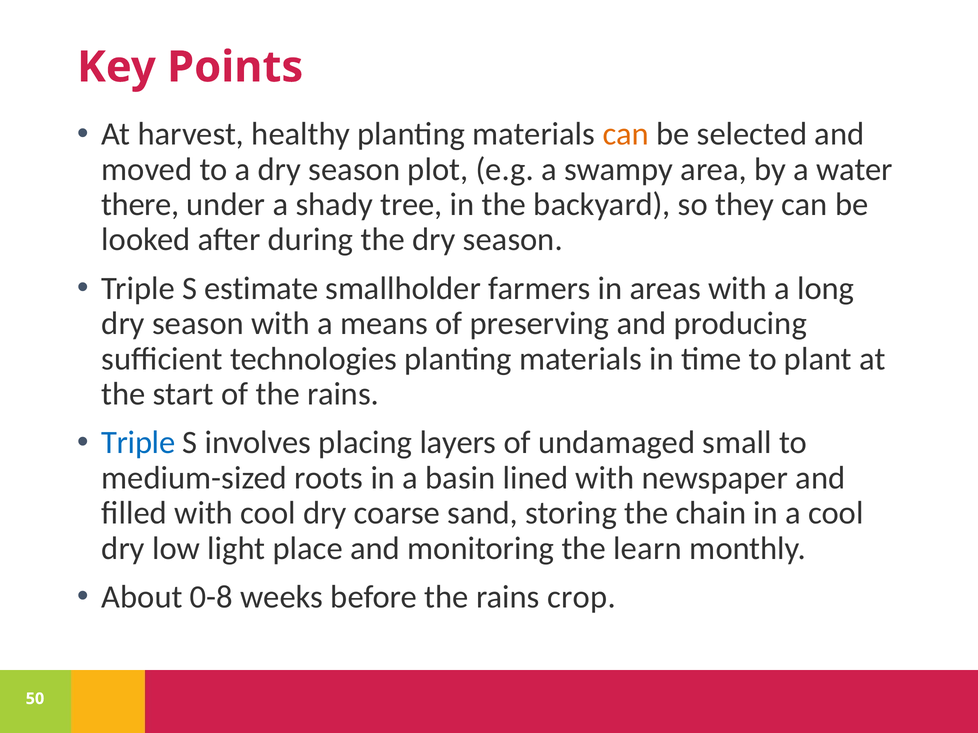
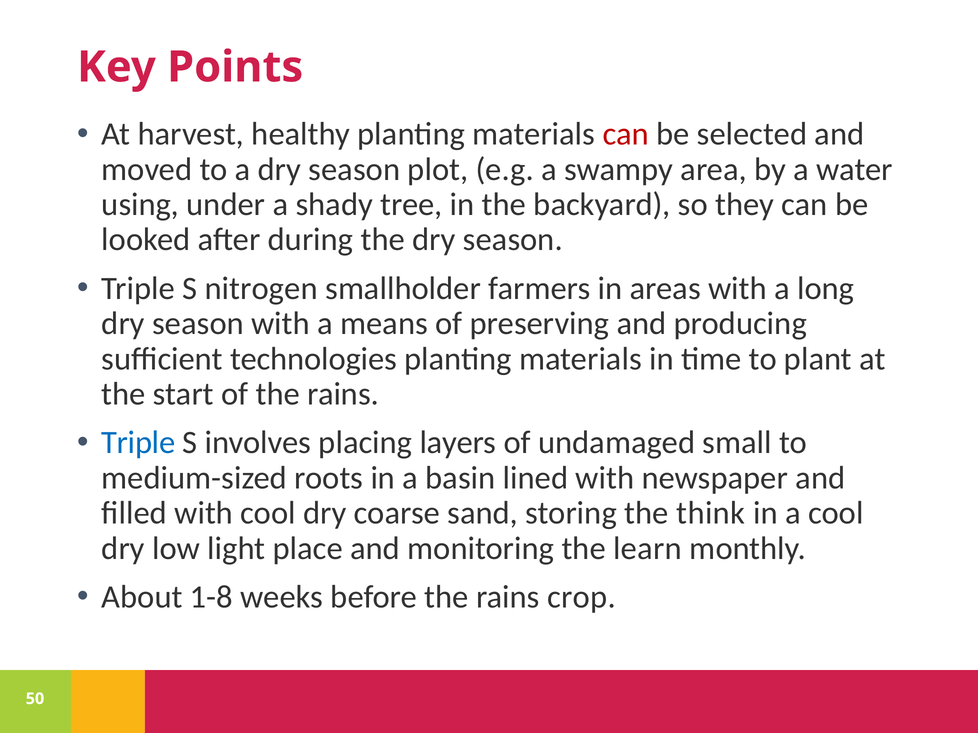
can colour: orange -> red (626, 134)
there: there -> using (140, 205)
estimate: estimate -> nitrogen (261, 289)
chain: chain -> think (711, 513)
0-8: 0-8 -> 1-8 (211, 597)
